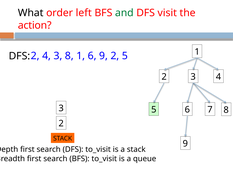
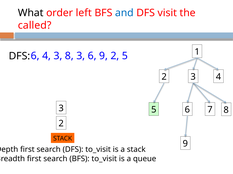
and colour: green -> blue (124, 13)
action: action -> called (35, 25)
2: 2 -> 6 (35, 56)
8 1: 1 -> 3 (81, 56)
